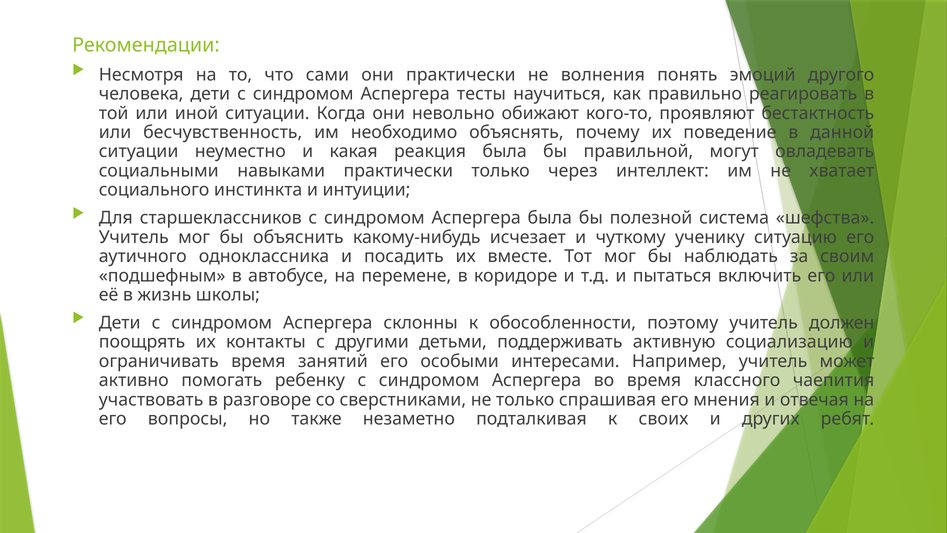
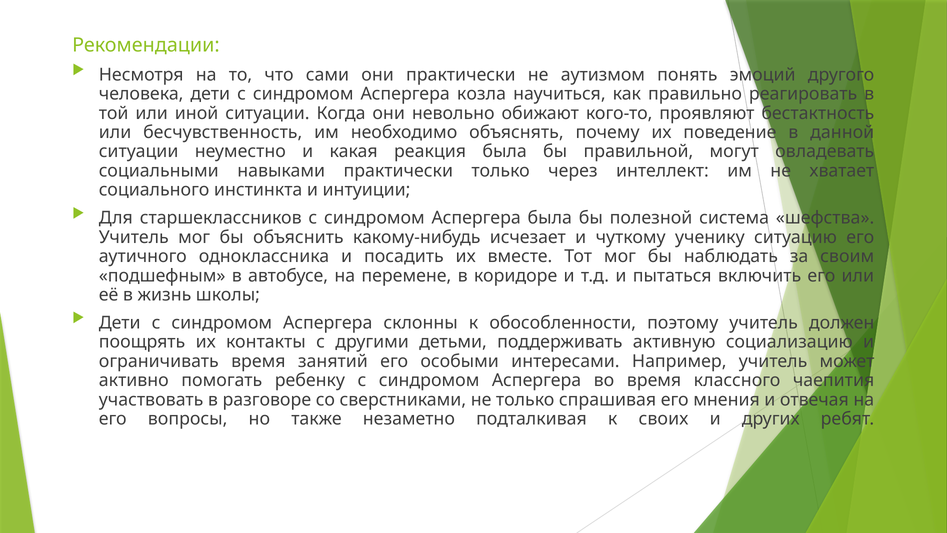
волнения: волнения -> аутизмом (603, 75)
тесты: тесты -> козла (481, 94)
